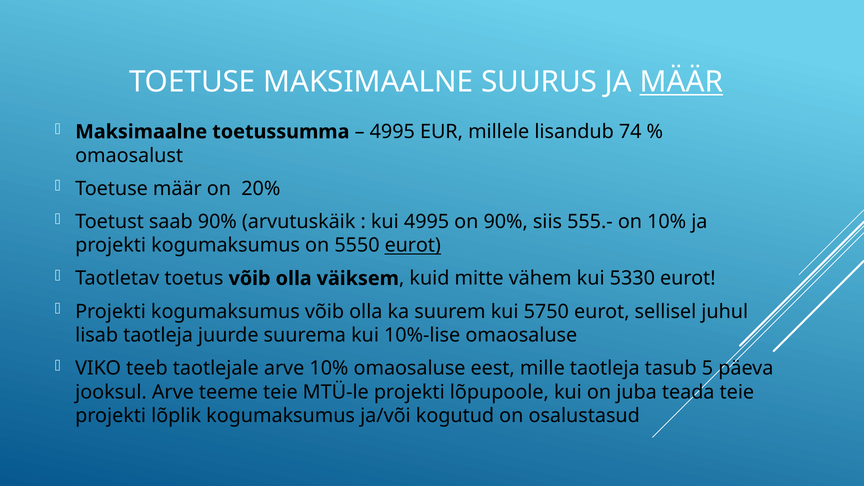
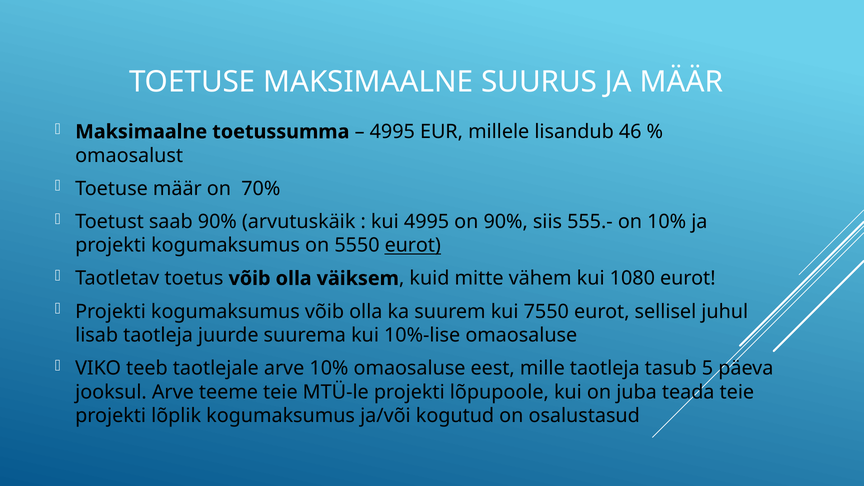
MÄÄR underline: present -> none (681, 82)
74: 74 -> 46 (630, 132)
20%: 20% -> 70% (261, 189)
5330: 5330 -> 1080 (632, 278)
5750: 5750 -> 7550 (546, 312)
